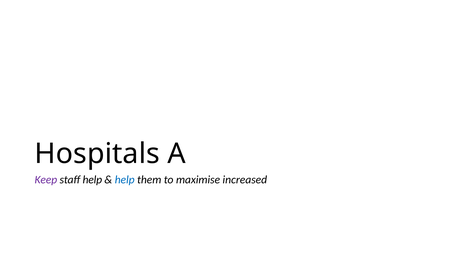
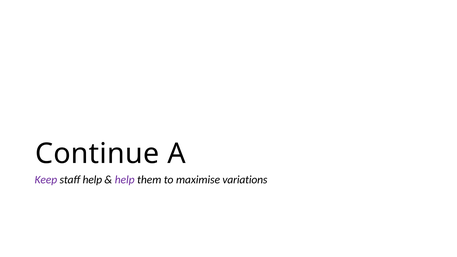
Hospitals: Hospitals -> Continue (97, 154)
help colour: blue -> purple (125, 180)
increased: increased -> variations (245, 180)
